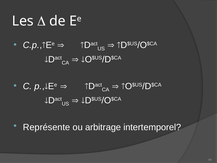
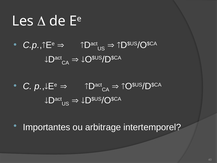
Représente: Représente -> Importantes (47, 127)
